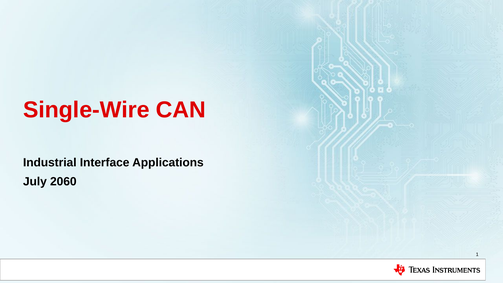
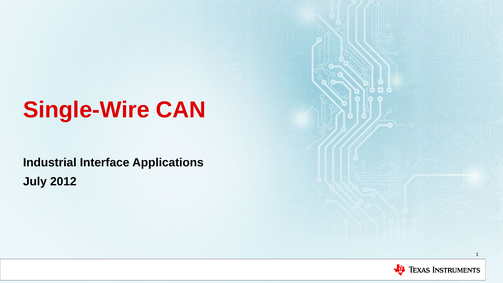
2060: 2060 -> 2012 (63, 182)
